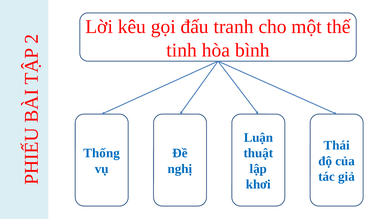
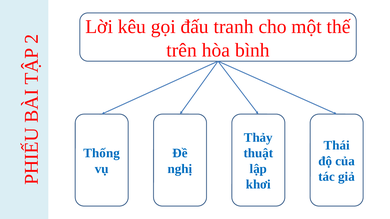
tinh: tinh -> trên (182, 50)
Luận: Luận -> Thảy (258, 138)
